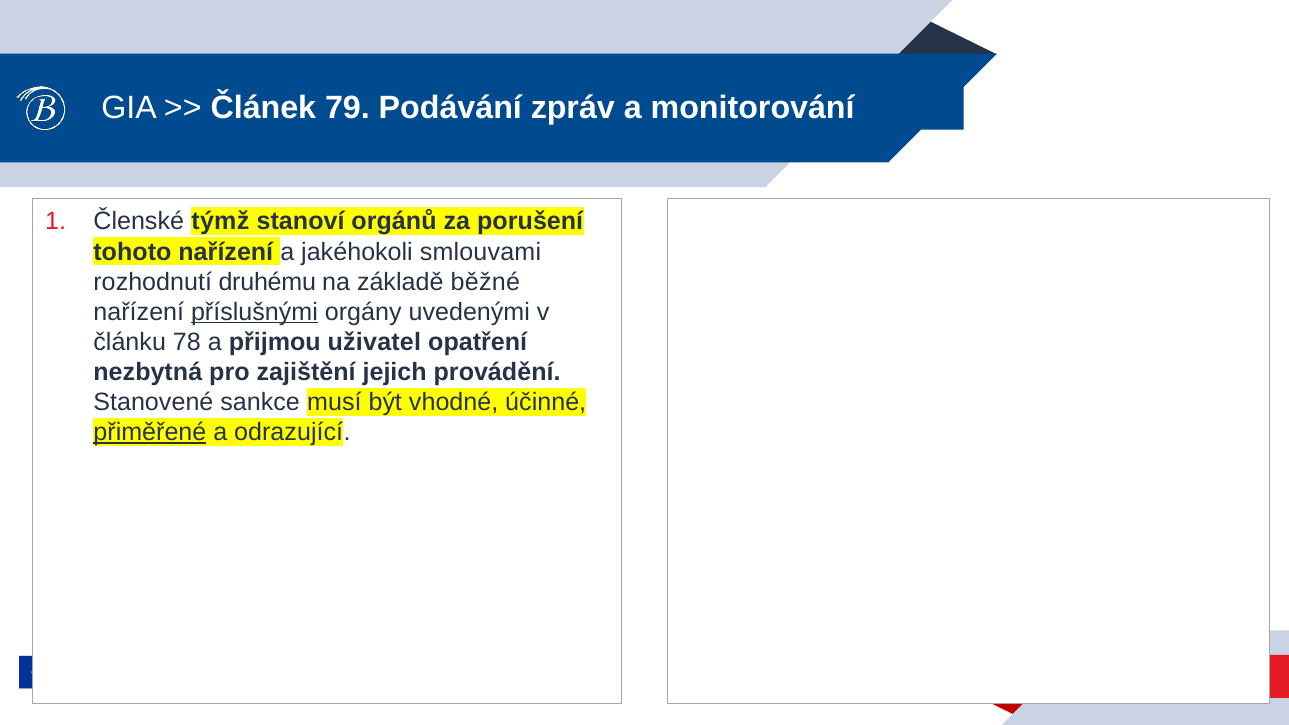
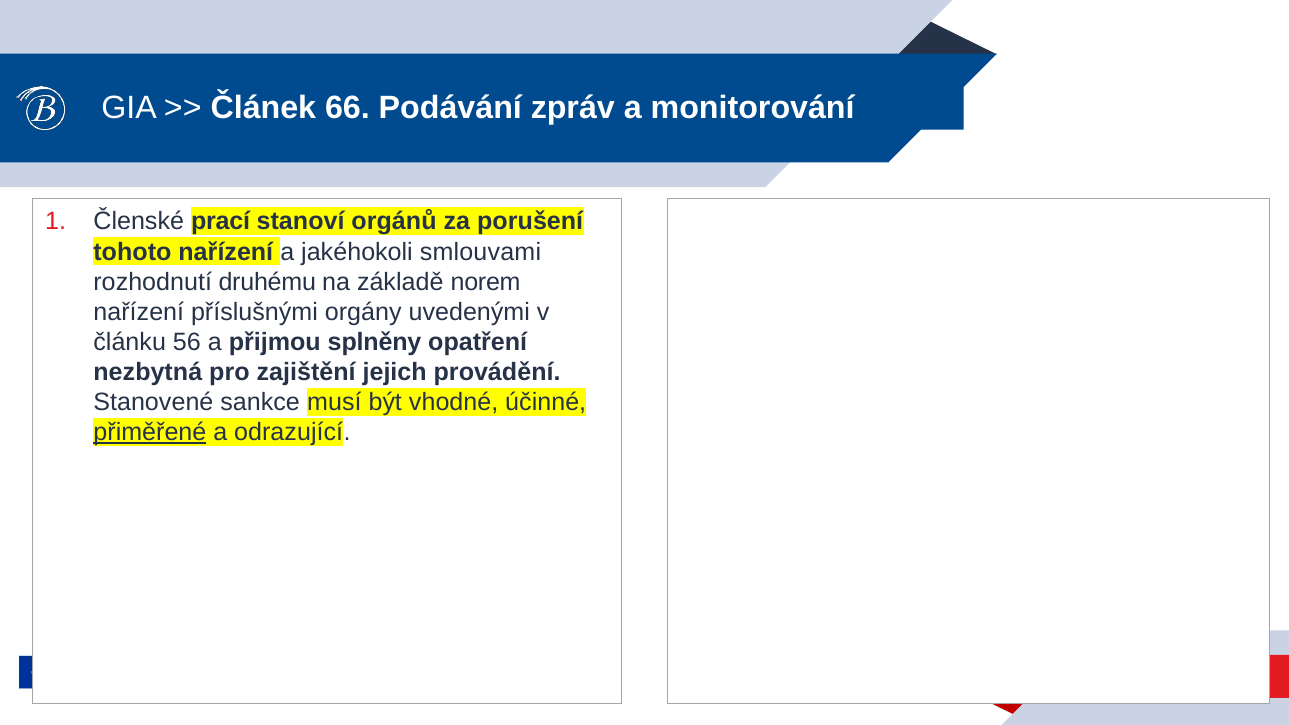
79: 79 -> 66 (347, 108)
týmž: týmž -> prací (221, 222)
běžné: běžné -> norem (486, 282)
příslušnými underline: present -> none (254, 312)
78: 78 -> 56 (187, 342)
uživatel: uživatel -> splněny (375, 342)
